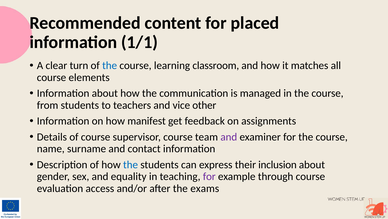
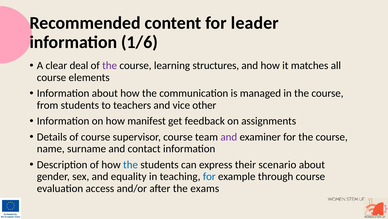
placed: placed -> leader (255, 23)
1/1: 1/1 -> 1/6 (140, 42)
turn: turn -> deal (79, 65)
the colour: blue -> purple (110, 65)
classroom: classroom -> structures (216, 65)
inclusion: inclusion -> scenario (277, 164)
for colour: purple -> blue (209, 176)
